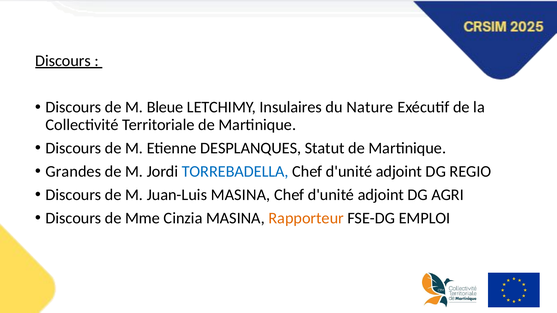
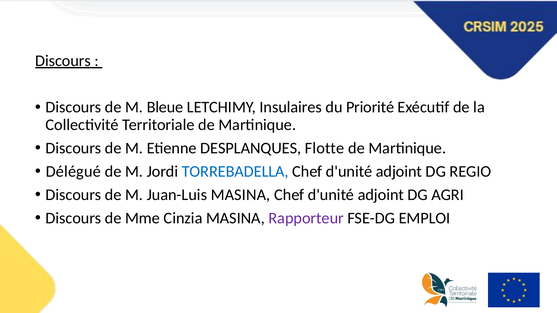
Nature: Nature -> Priorité (370, 107)
Statut: Statut -> Flotte (325, 148)
Grandes: Grandes -> Délégué (73, 172)
Rapporteur colour: orange -> purple (306, 218)
